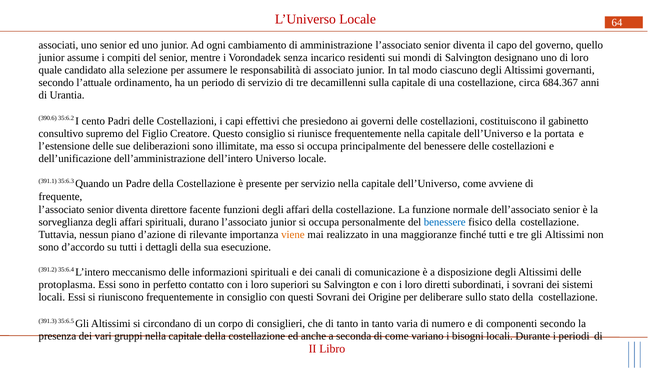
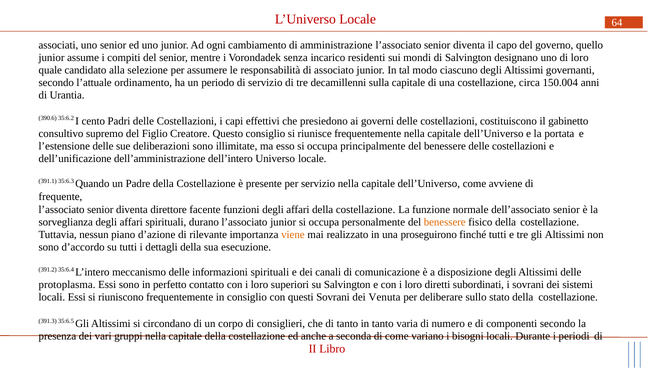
684.367: 684.367 -> 150.004 (560, 83)
benessere colour: blue -> orange (445, 222)
maggioranze: maggioranze -> proseguirono (429, 235)
Origine: Origine -> Venuta (385, 297)
